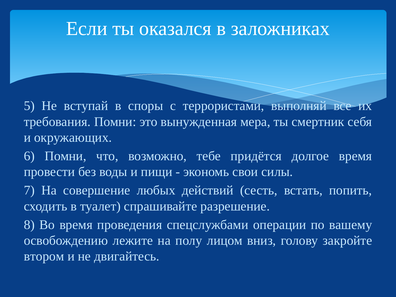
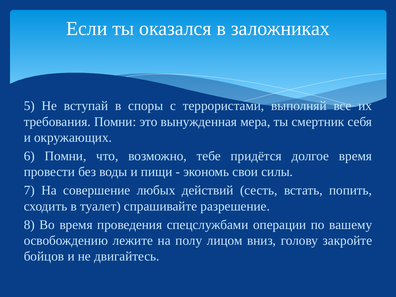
втором: втором -> бойцов (44, 256)
